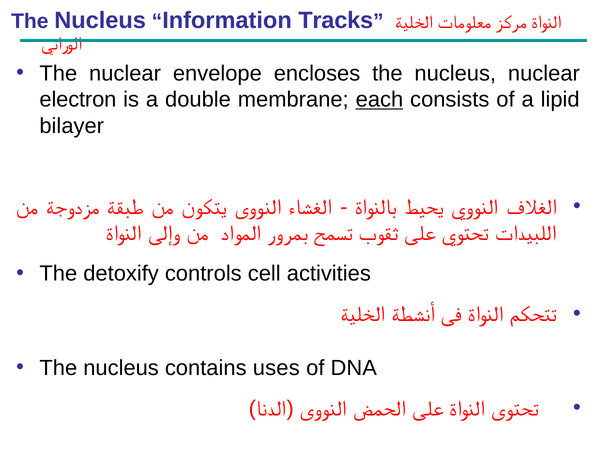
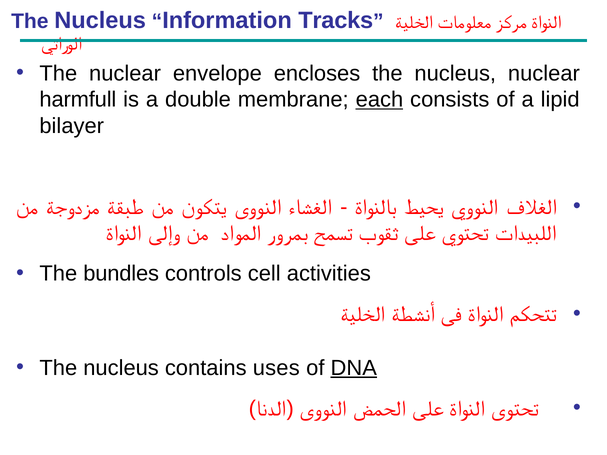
electron: electron -> harmfull (78, 100)
detoxify: detoxify -> bundles (121, 274)
DNA underline: none -> present (354, 368)
